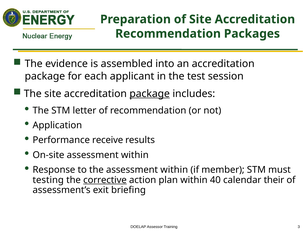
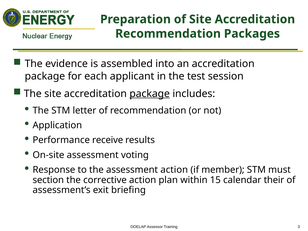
On-site assessment within: within -> voting (135, 155)
the assessment within: within -> action (174, 170)
testing: testing -> section (48, 180)
corrective underline: present -> none (105, 180)
40: 40 -> 15 (215, 180)
